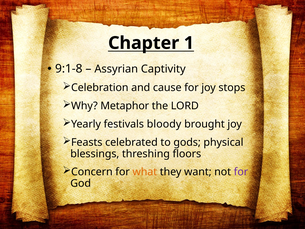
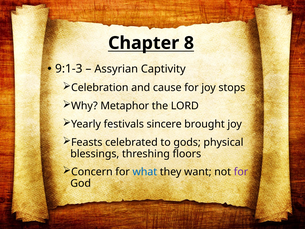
1: 1 -> 8 (189, 43)
9:1-8: 9:1-8 -> 9:1-3 (69, 69)
bloody: bloody -> sincere (164, 124)
what colour: orange -> blue (145, 172)
